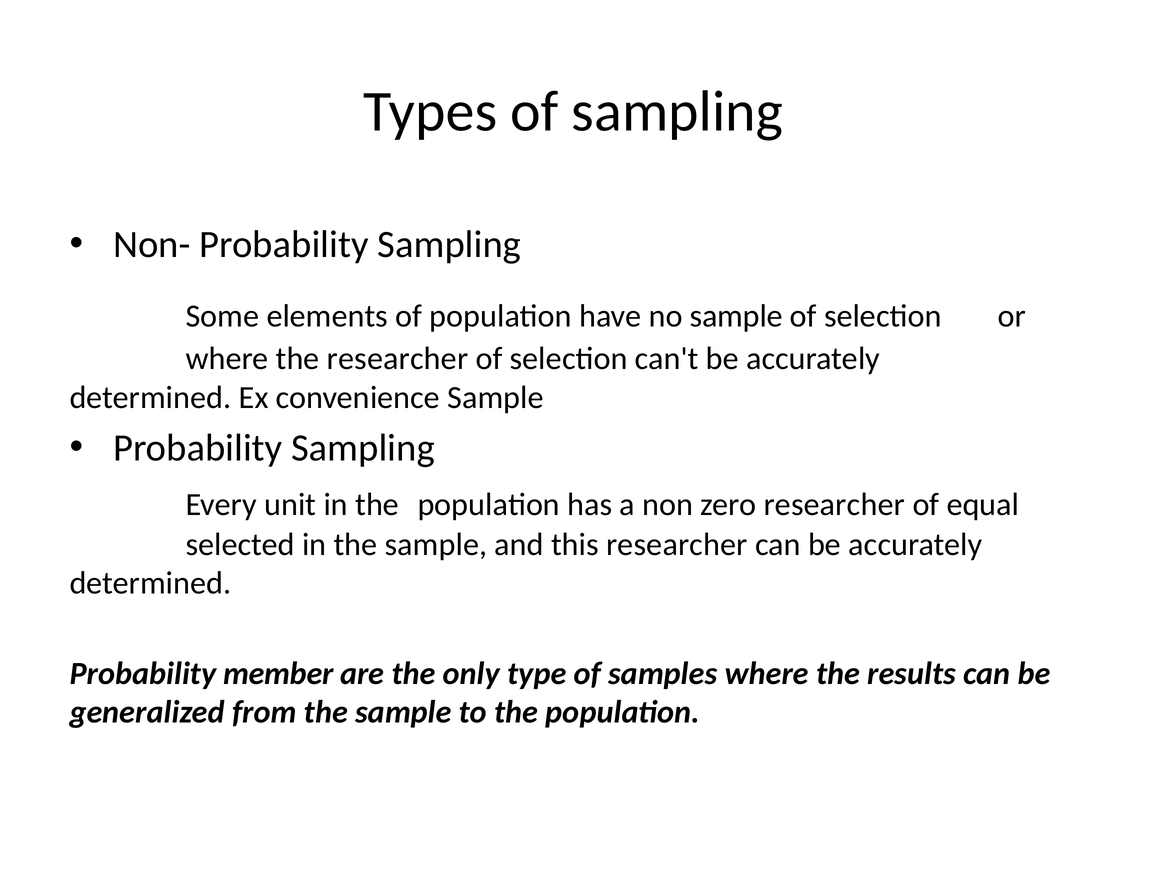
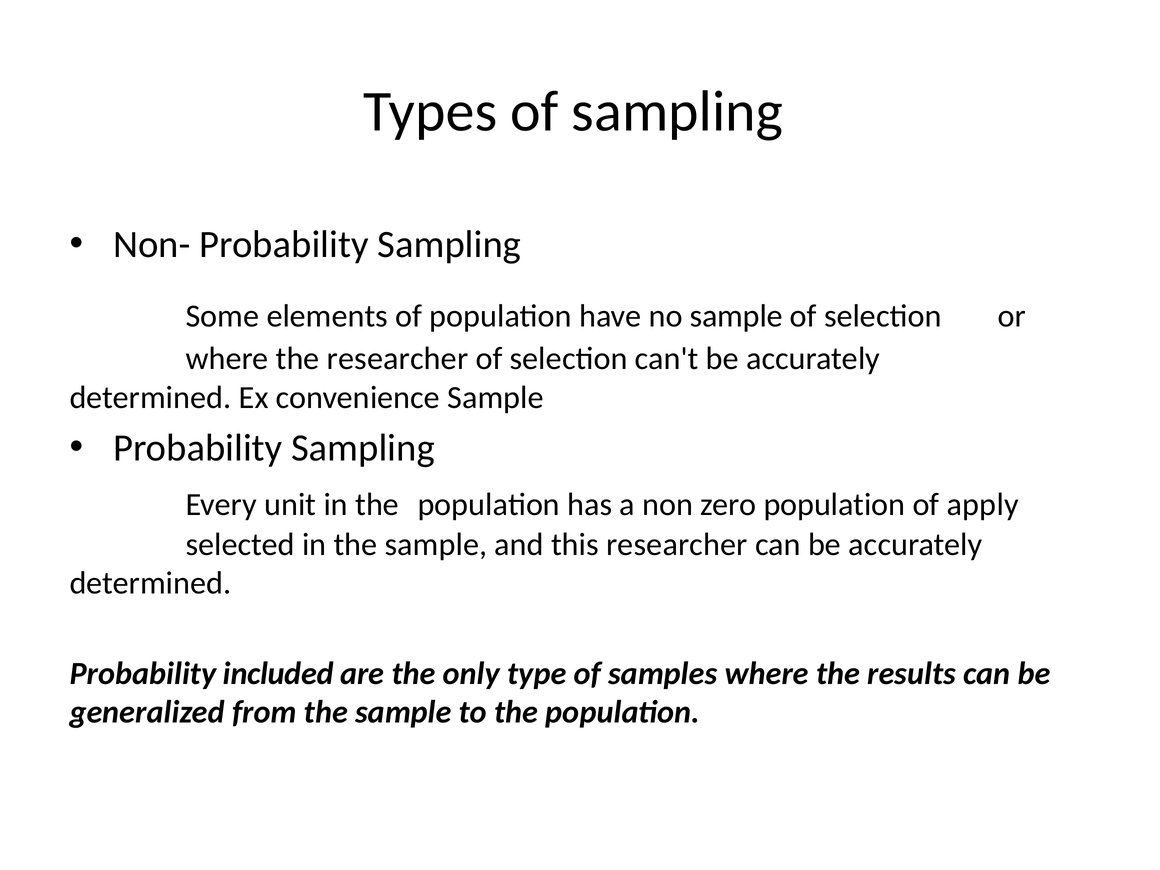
zero researcher: researcher -> population (834, 504)
equal: equal -> apply (983, 504)
member: member -> included (278, 674)
